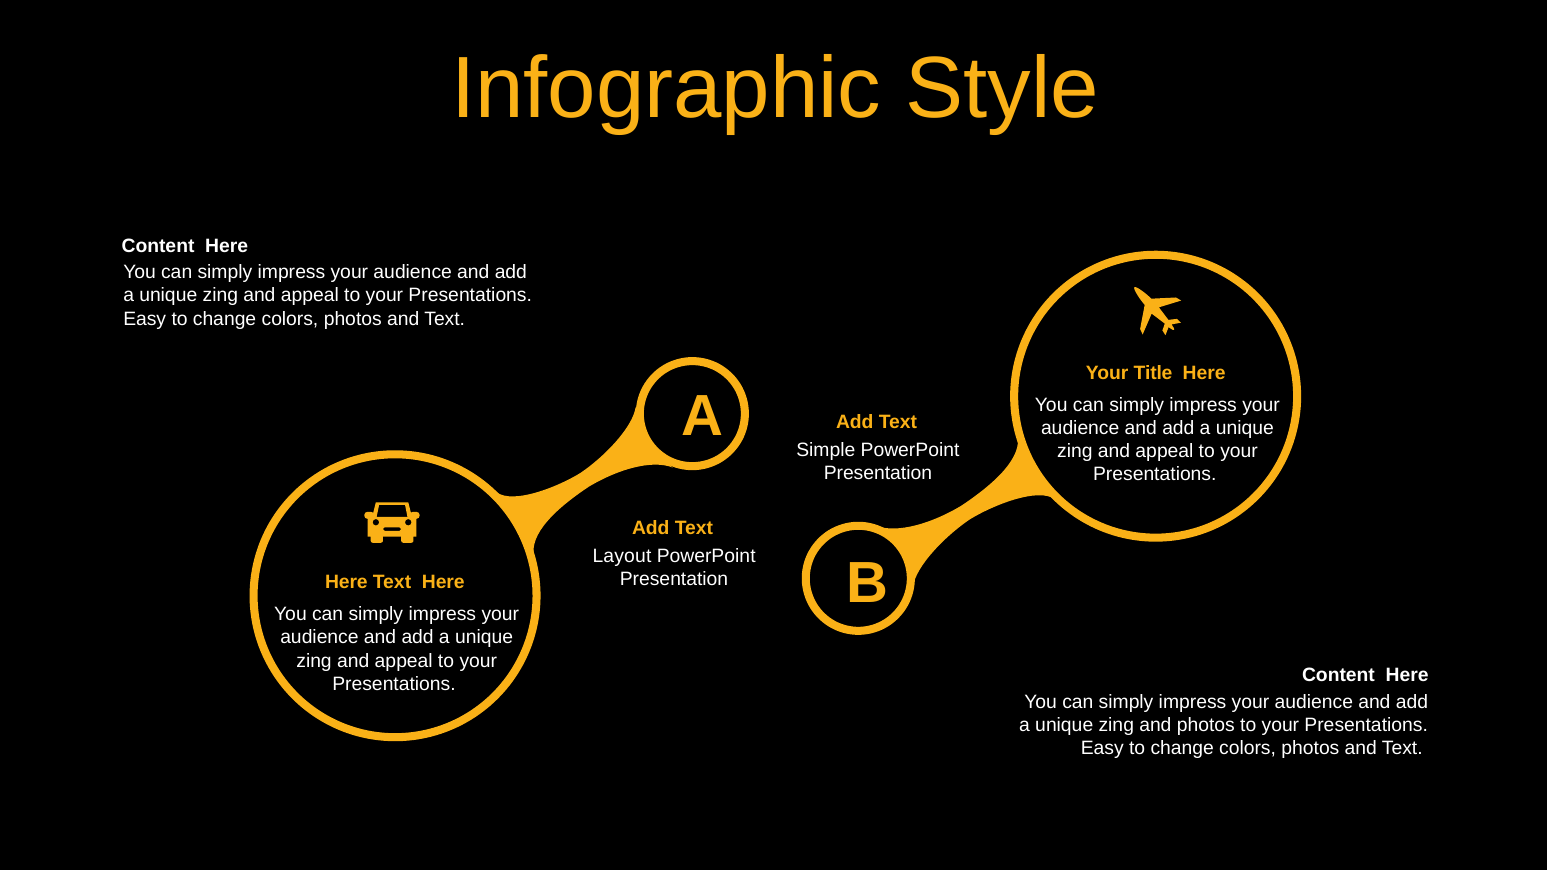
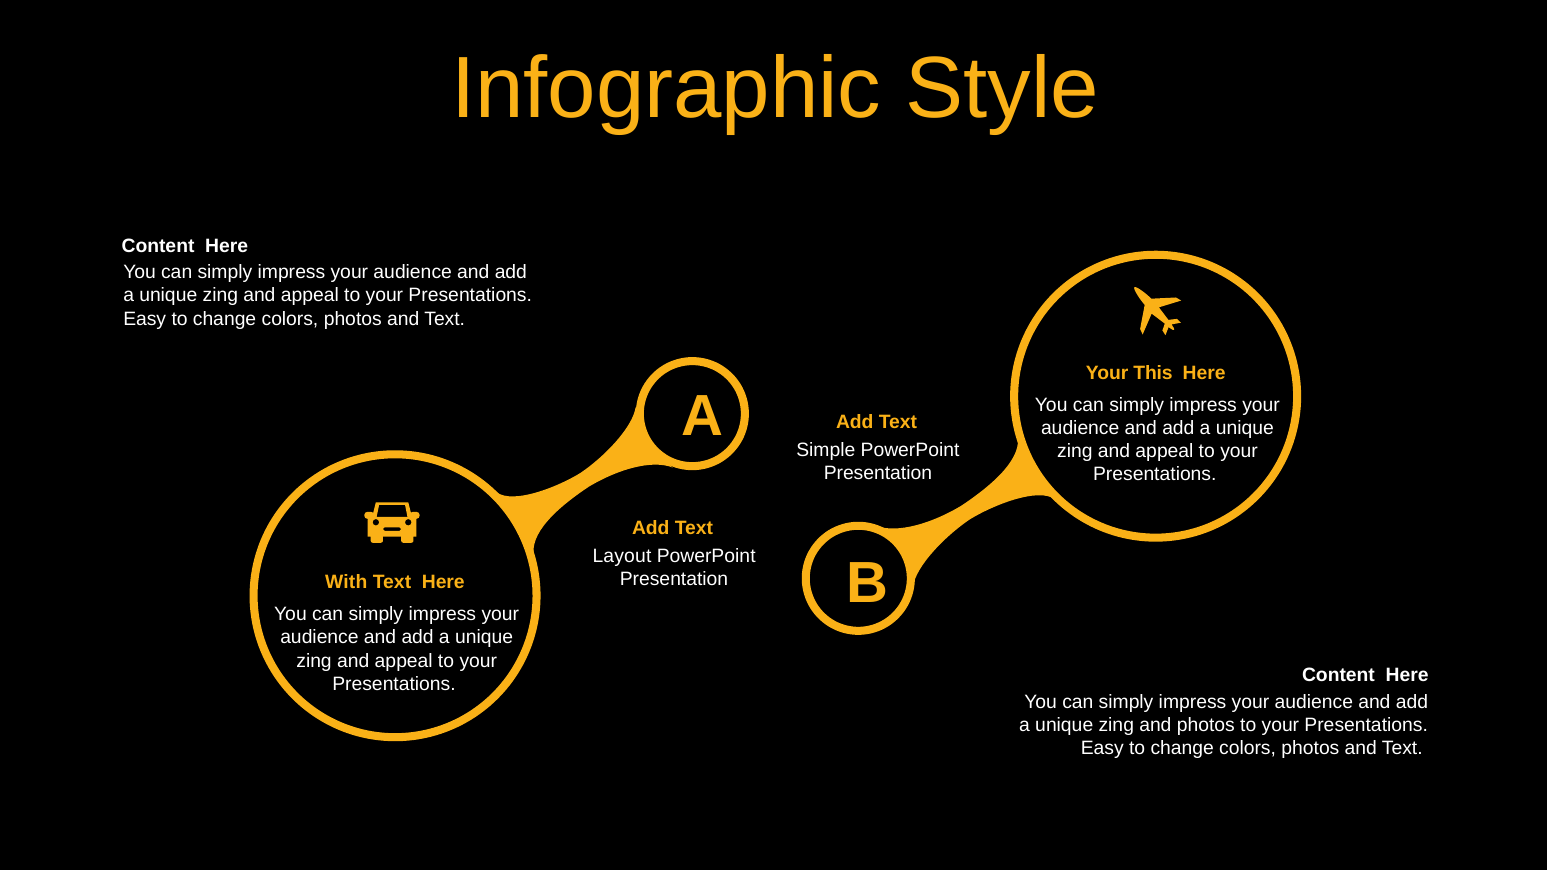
Title: Title -> This (1153, 373)
Here: Here -> With (346, 582)
